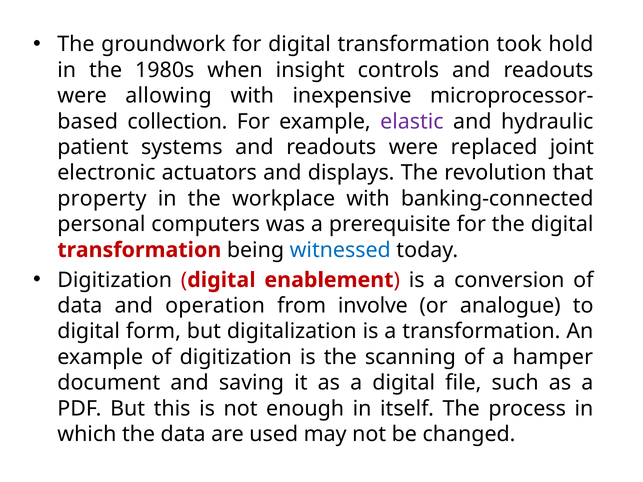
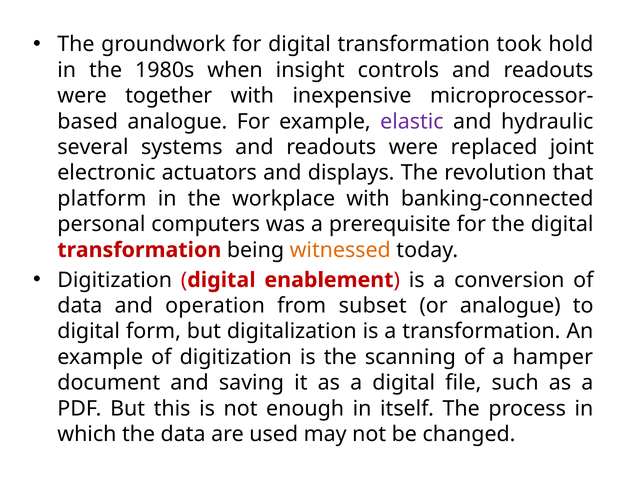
allowing: allowing -> together (169, 96)
collection: collection -> analogue (177, 122)
patient: patient -> several (93, 147)
property: property -> platform (102, 199)
witnessed colour: blue -> orange (340, 250)
involve: involve -> subset (373, 306)
